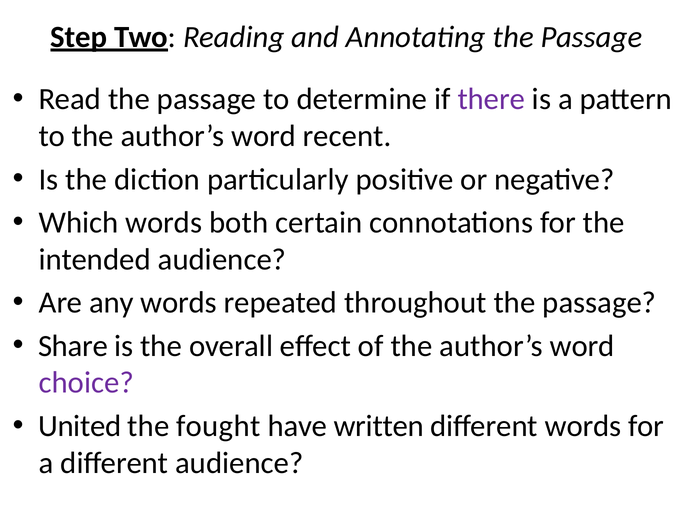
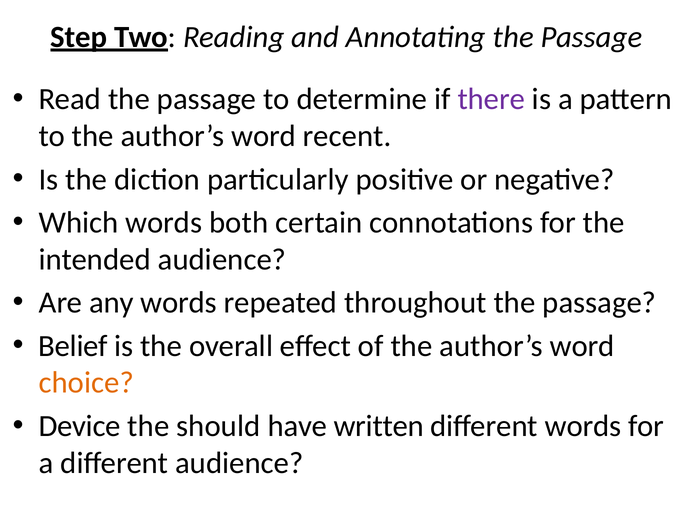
Share: Share -> Belief (73, 346)
choice colour: purple -> orange (86, 383)
United: United -> Device (80, 426)
fought: fought -> should (218, 426)
